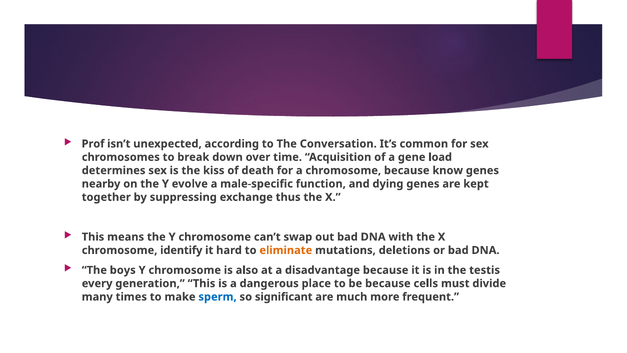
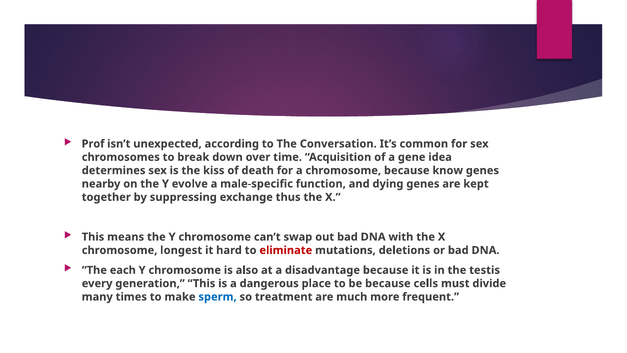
load: load -> idea (440, 157)
identify: identify -> longest (181, 250)
eliminate colour: orange -> red (286, 250)
boys: boys -> each (123, 270)
significant: significant -> treatment (284, 297)
